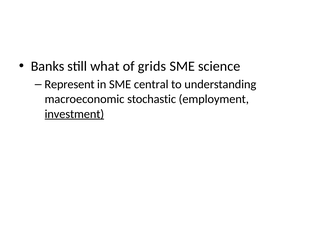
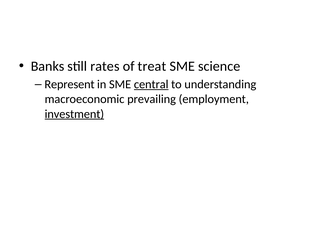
what: what -> rates (105, 66)
grids: grids -> treat (152, 66)
central underline: none -> present (151, 84)
stochastic: stochastic -> prevailing (152, 99)
